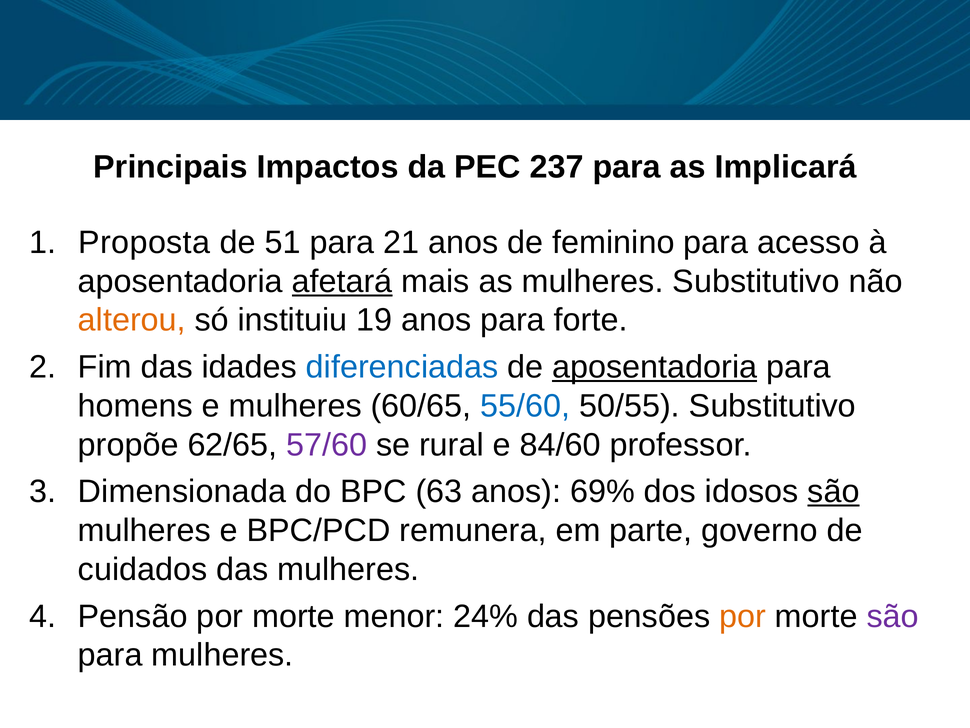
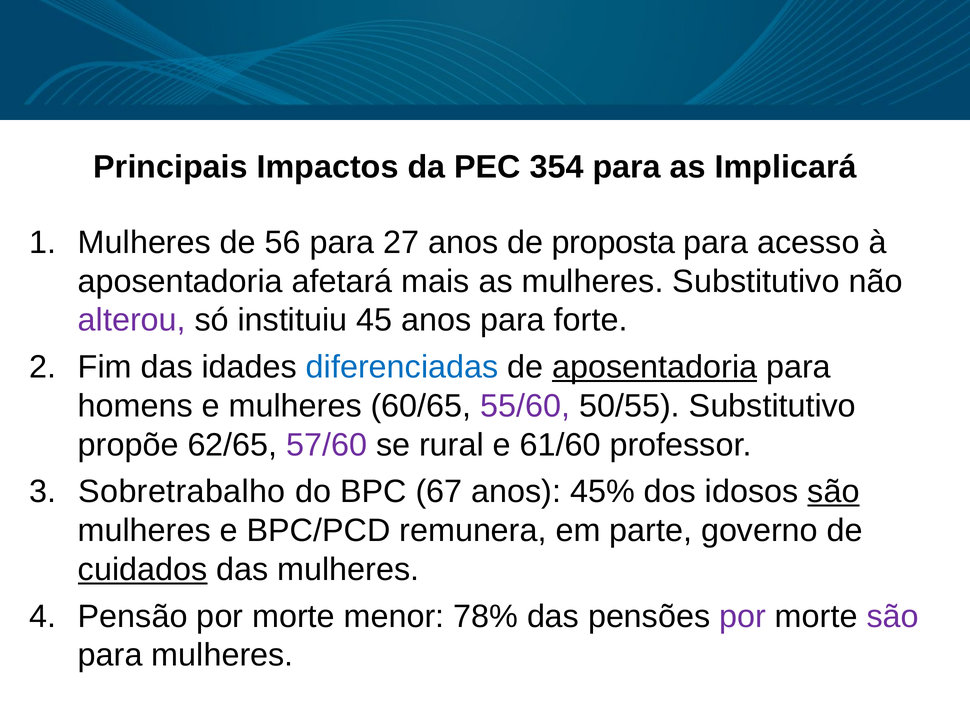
237: 237 -> 354 (557, 167)
Proposta: Proposta -> Mulheres (144, 242)
51: 51 -> 56 (283, 242)
21: 21 -> 27 (401, 242)
feminino: feminino -> proposta (614, 242)
afetará underline: present -> none (342, 281)
alterou colour: orange -> purple (132, 320)
19: 19 -> 45 (374, 320)
55/60 colour: blue -> purple (525, 406)
84/60: 84/60 -> 61/60 (560, 445)
Dimensionada: Dimensionada -> Sobretrabalho (182, 491)
63: 63 -> 67 (439, 491)
69%: 69% -> 45% (603, 491)
cuidados underline: none -> present (143, 569)
24%: 24% -> 78% (486, 616)
por colour: orange -> purple (743, 616)
